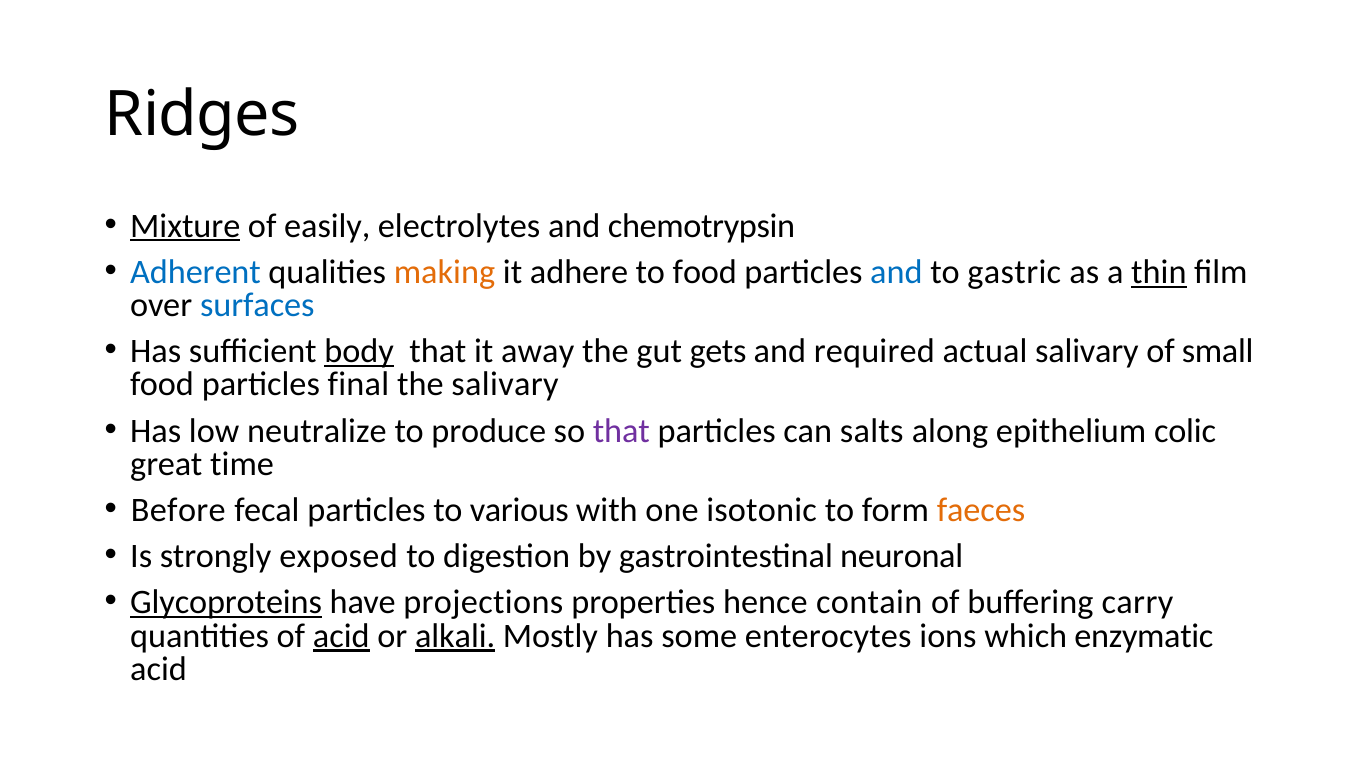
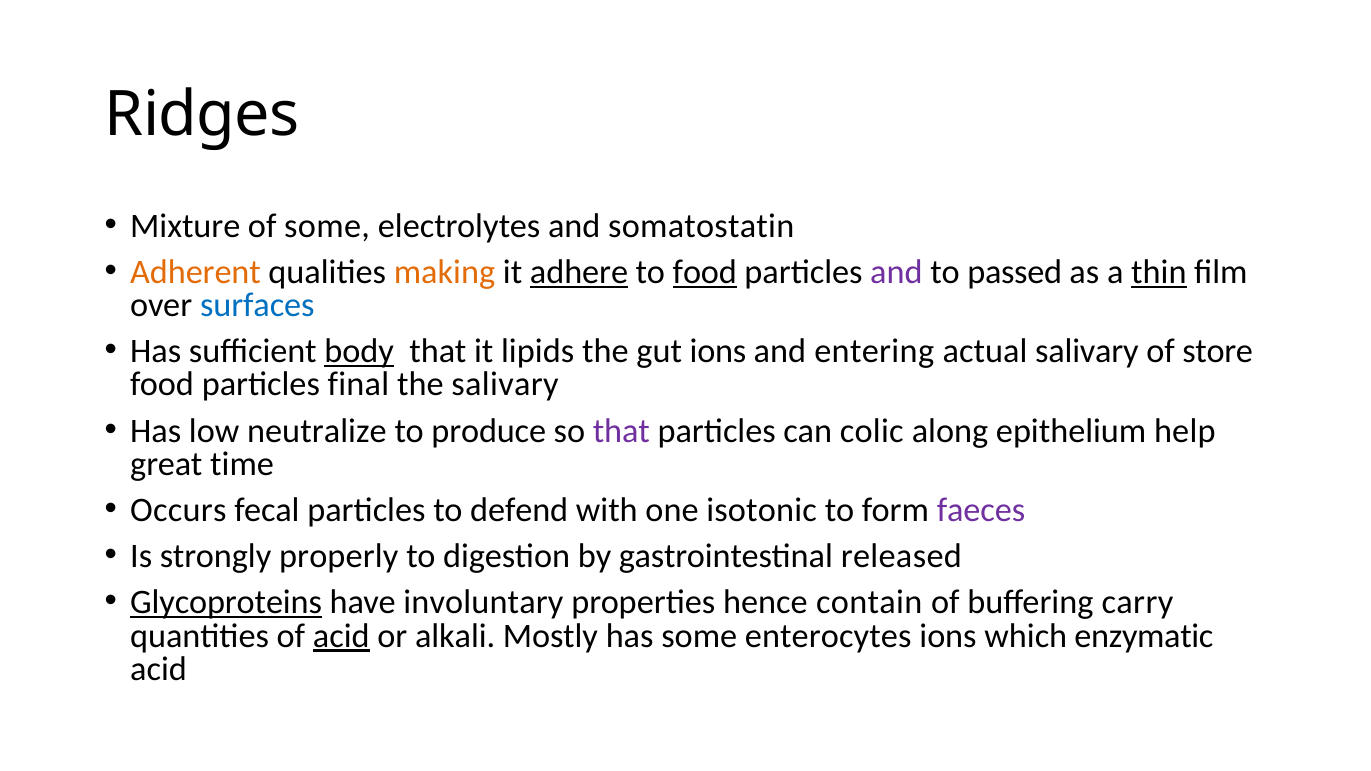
Mixture underline: present -> none (185, 226)
of easily: easily -> some (327, 226)
chemotrypsin: chemotrypsin -> somatostatin (701, 226)
Adherent colour: blue -> orange (196, 272)
adhere underline: none -> present (579, 272)
food underline: none -> present (705, 272)
and colour: blue -> purple (896, 272)
gastric: gastric -> passed (1015, 272)
away: away -> lipids (538, 351)
gut gets: gets -> ions (718, 351)
required: required -> entering (874, 351)
small: small -> store (1218, 351)
salts: salts -> colic (872, 431)
colic: colic -> help (1185, 431)
Before: Before -> Occurs (178, 510)
various: various -> defend (519, 510)
faeces colour: orange -> purple (981, 510)
exposed: exposed -> properly (339, 556)
neuronal: neuronal -> released (901, 556)
projections: projections -> involuntary (483, 603)
alkali underline: present -> none (455, 636)
